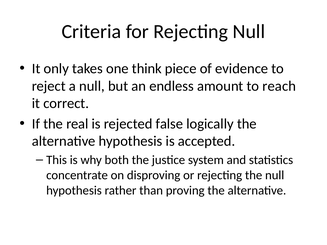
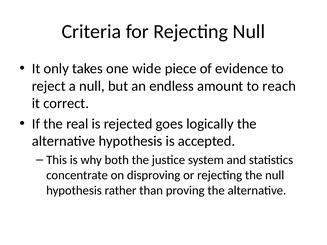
think: think -> wide (147, 69)
false: false -> goes (169, 124)
